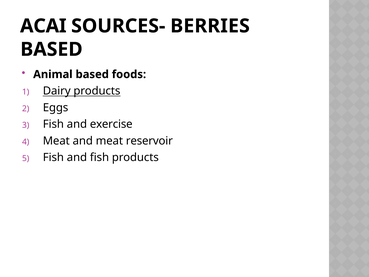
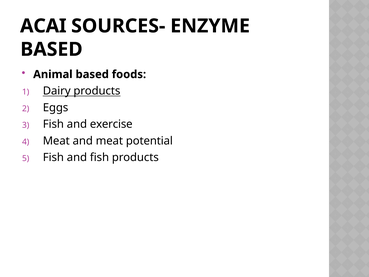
BERRIES: BERRIES -> ENZYME (210, 26)
reservoir: reservoir -> potential (149, 141)
